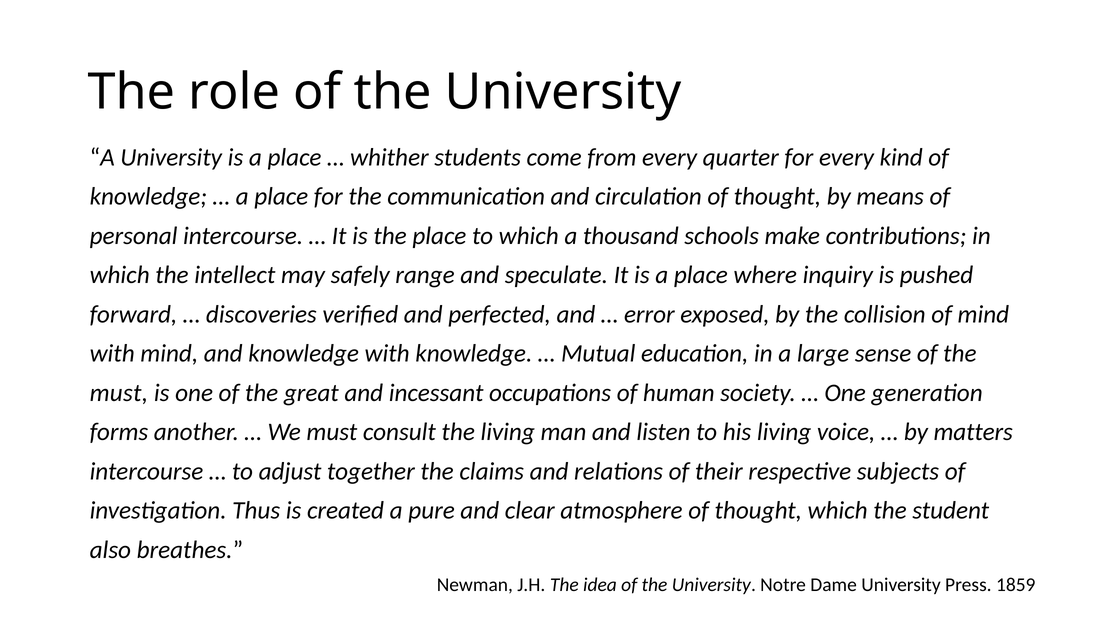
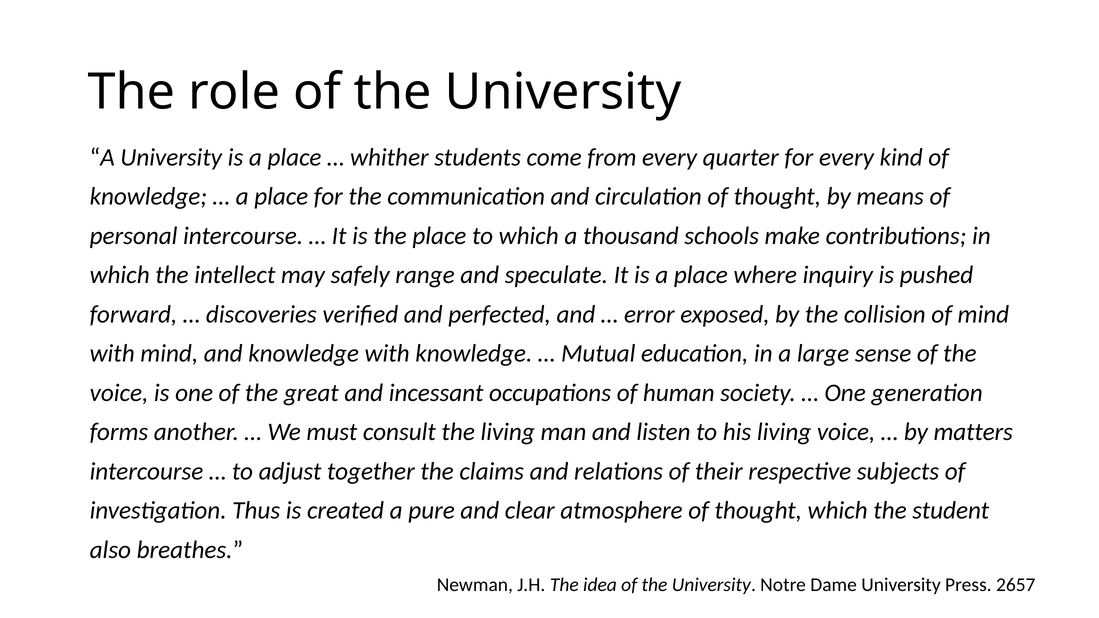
must: must -> voice (119, 393)
1859: 1859 -> 2657 (1016, 585)
